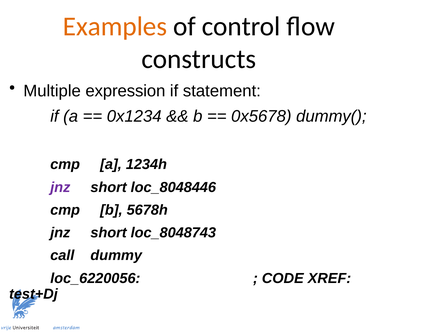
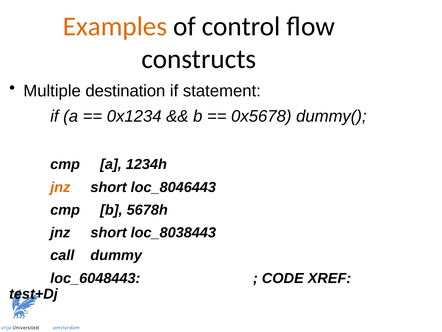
expression: expression -> destination (125, 91)
jnz colour: purple -> orange (60, 187)
loc_8048446: loc_8048446 -> loc_8046443 (173, 187)
loc_8048743: loc_8048743 -> loc_8038443 (173, 232)
loc_6220056: loc_6220056 -> loc_6048443 (95, 278)
